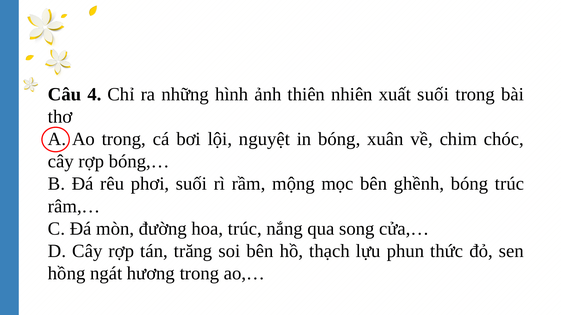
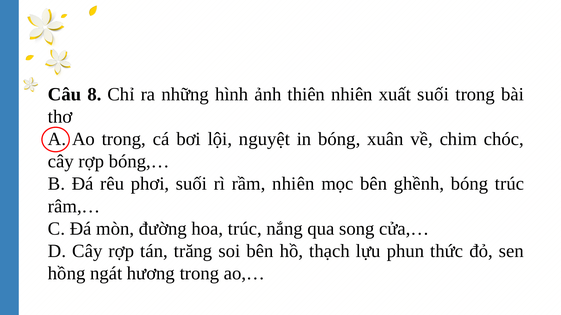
4: 4 -> 8 (94, 94)
rầm mộng: mộng -> nhiên (293, 184)
